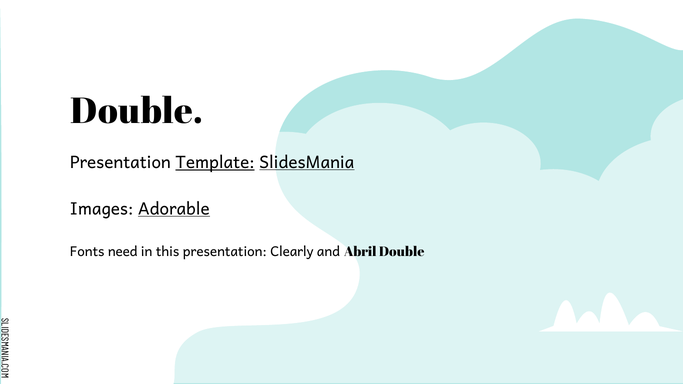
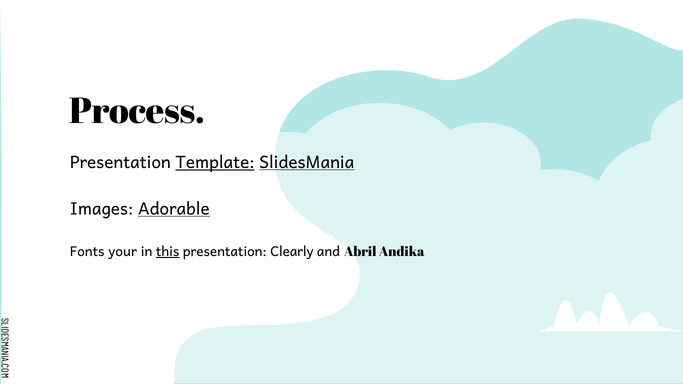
Double: Double -> Process (137, 111)
need: need -> your (123, 252)
this underline: none -> present (168, 252)
Abril Double: Double -> Andika (402, 252)
